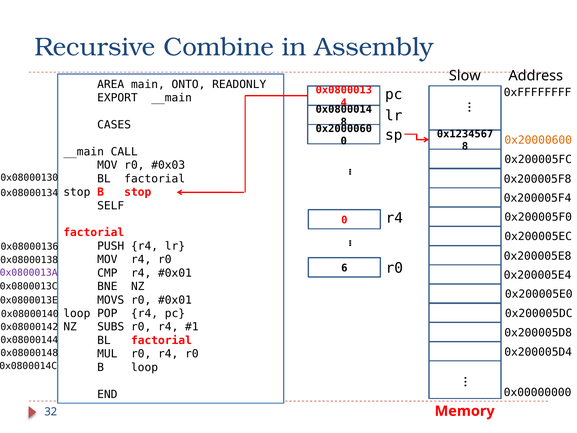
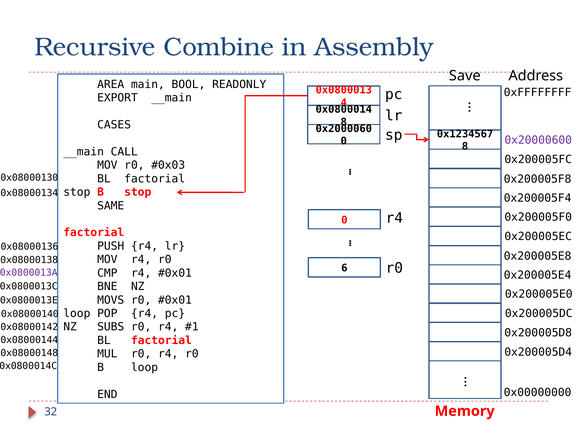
Slow: Slow -> Save (465, 76)
ONTO: ONTO -> BOOL (188, 84)
0x20000600 colour: orange -> purple (538, 140)
SELF: SELF -> SAME (111, 206)
